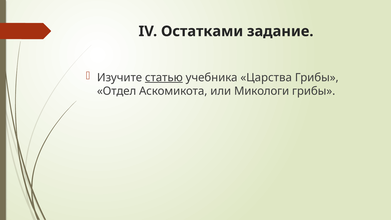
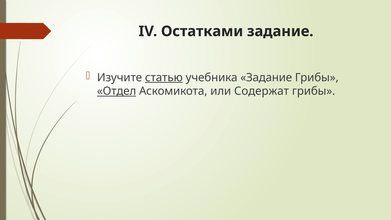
учебника Царства: Царства -> Задание (266, 78)
Отдел underline: none -> present (117, 91)
Микологи: Микологи -> Содержат (262, 91)
